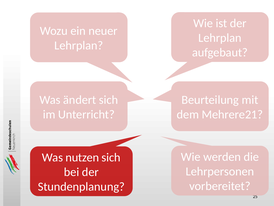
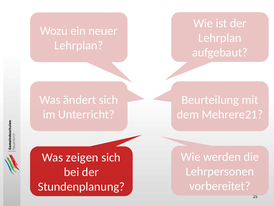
nutzen: nutzen -> zeigen (82, 157)
